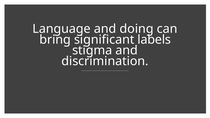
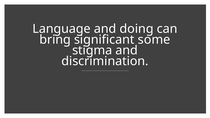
labels: labels -> some (154, 40)
